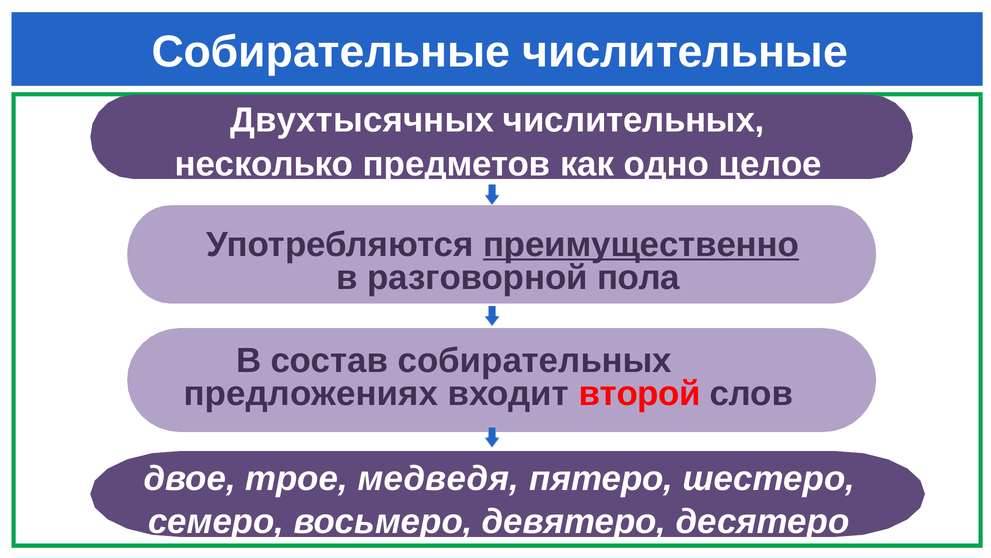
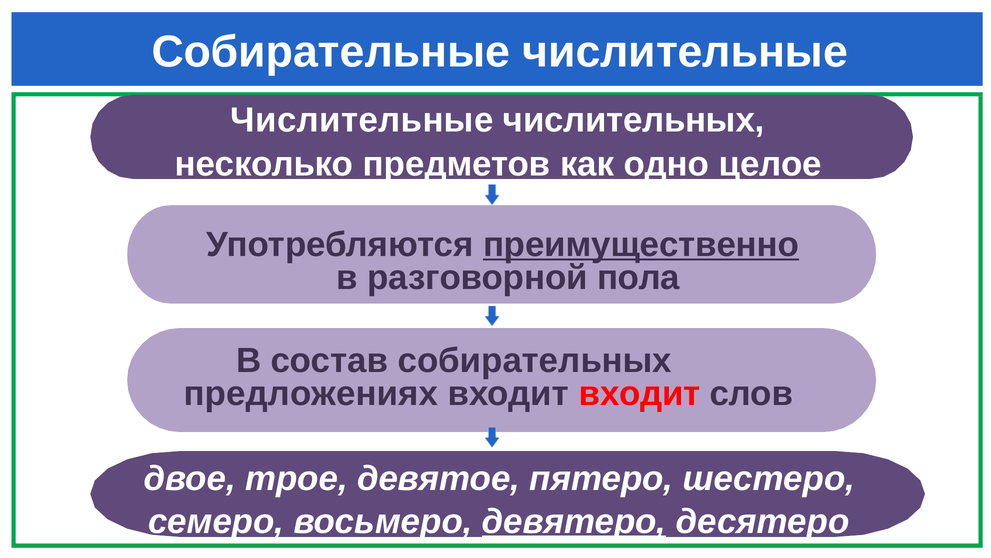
Двухтысячных: Двухтысячных -> Числительные (362, 120)
входит второй: второй -> входит (640, 393)
медведя: медведя -> девятое (439, 479)
девятеро underline: none -> present (574, 521)
